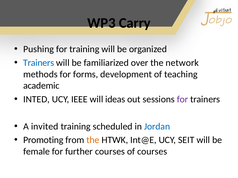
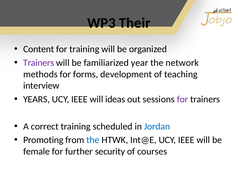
Carry: Carry -> Their (135, 23)
Pushing: Pushing -> Content (39, 49)
Trainers colour: blue -> purple (39, 63)
over: over -> year (140, 63)
academic: academic -> interview (41, 86)
INTED: INTED -> YEARS (36, 100)
invited: invited -> correct (45, 127)
the colour: orange -> blue (93, 140)
Int@E UCY SEIT: SEIT -> IEEE (186, 140)
further courses: courses -> security (110, 152)
